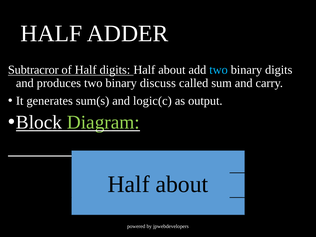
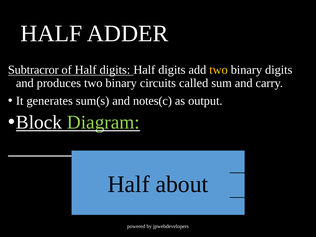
about: about -> digits (172, 70)
two colour: light blue -> yellow (219, 70)
discuss: discuss -> circuits (158, 83)
logic(c: logic(c -> notes(c (152, 101)
